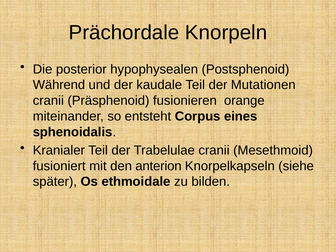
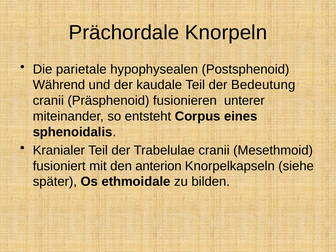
posterior: posterior -> parietale (81, 69)
Mutationen: Mutationen -> Bedeutung (263, 85)
orange: orange -> unterer (244, 101)
